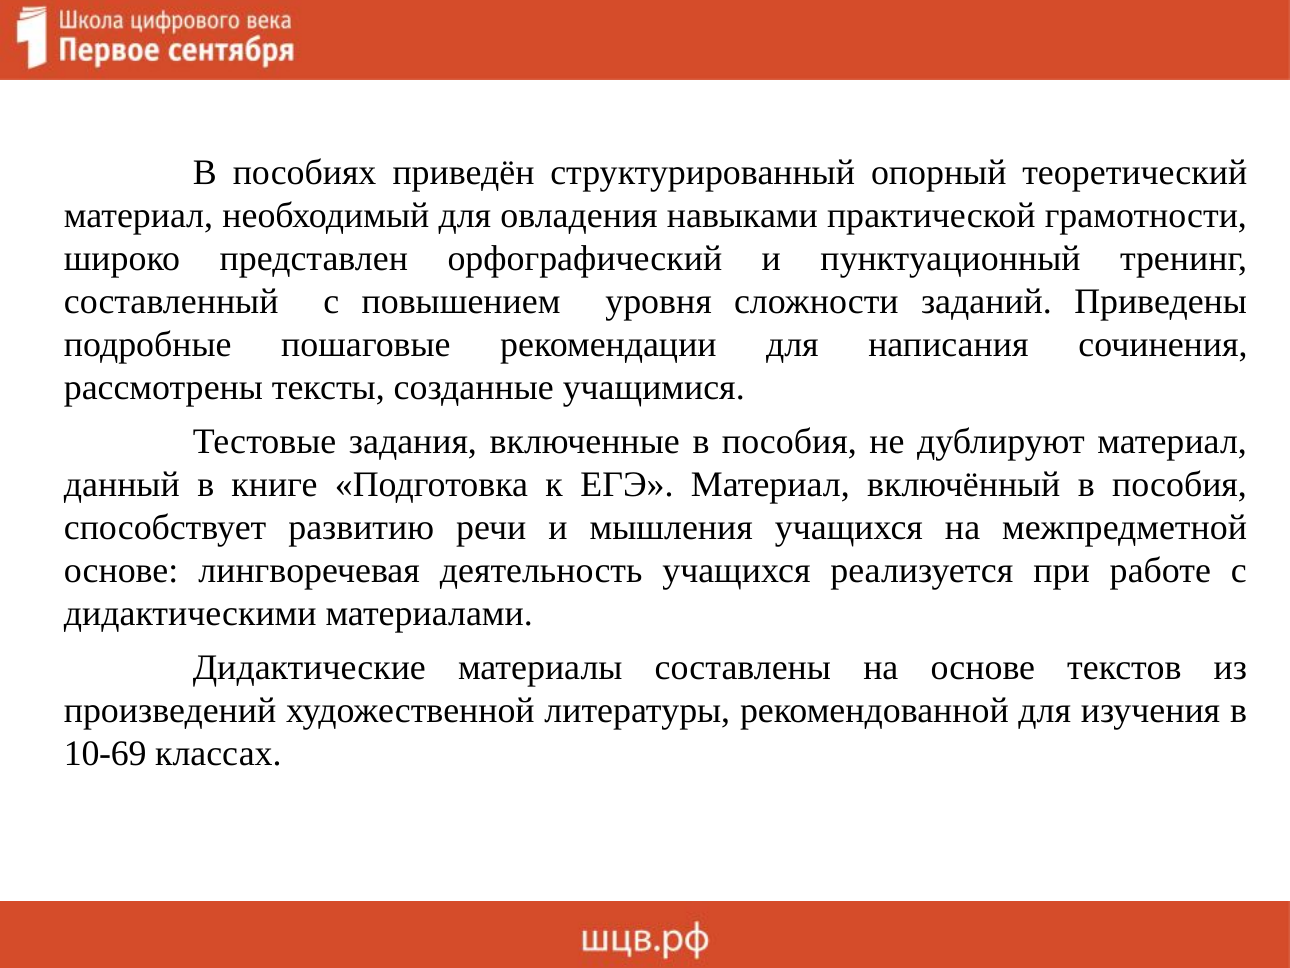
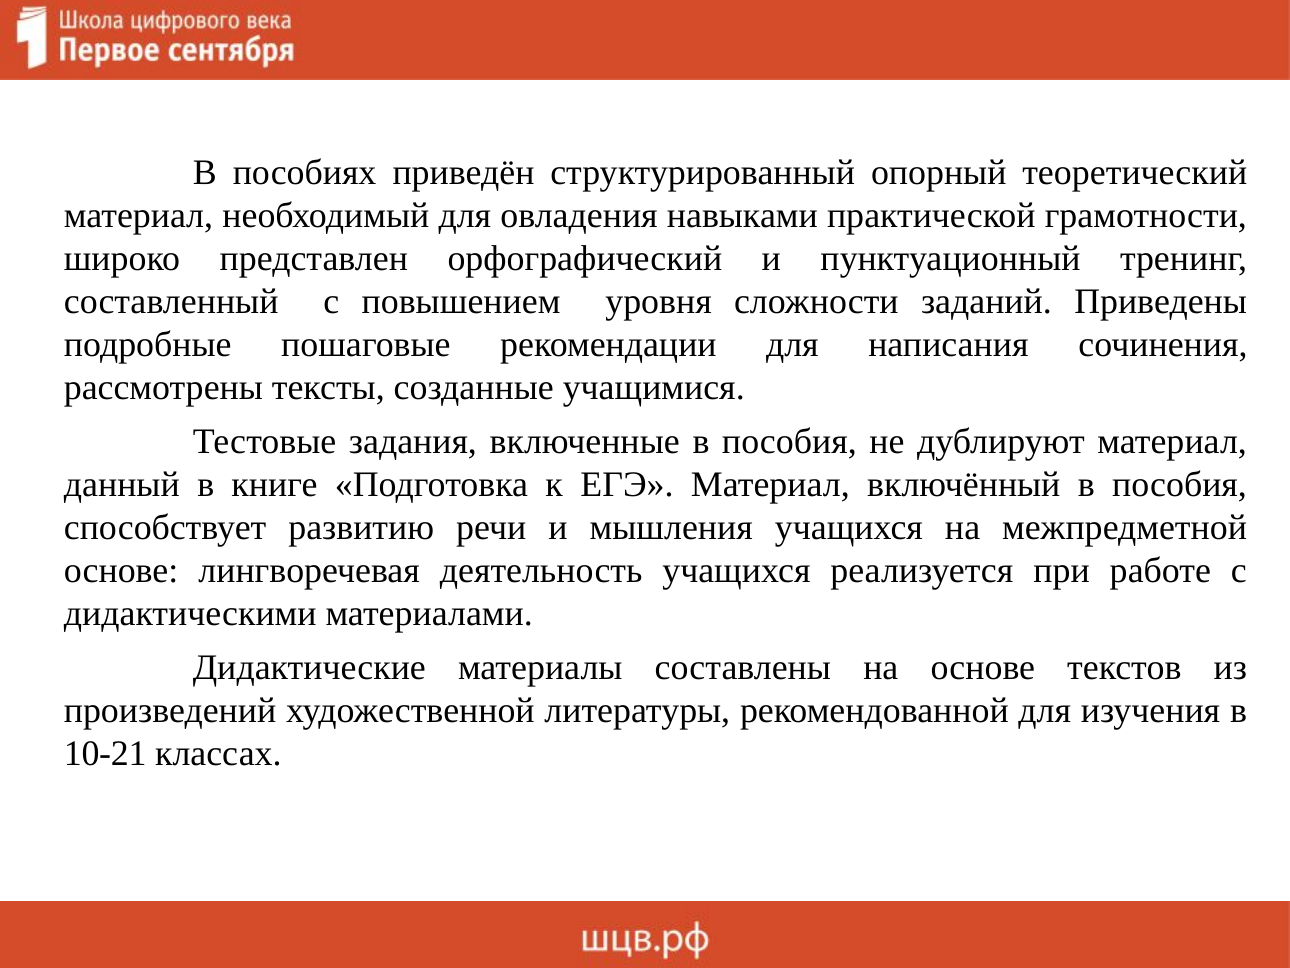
10-69: 10-69 -> 10-21 (105, 754)
